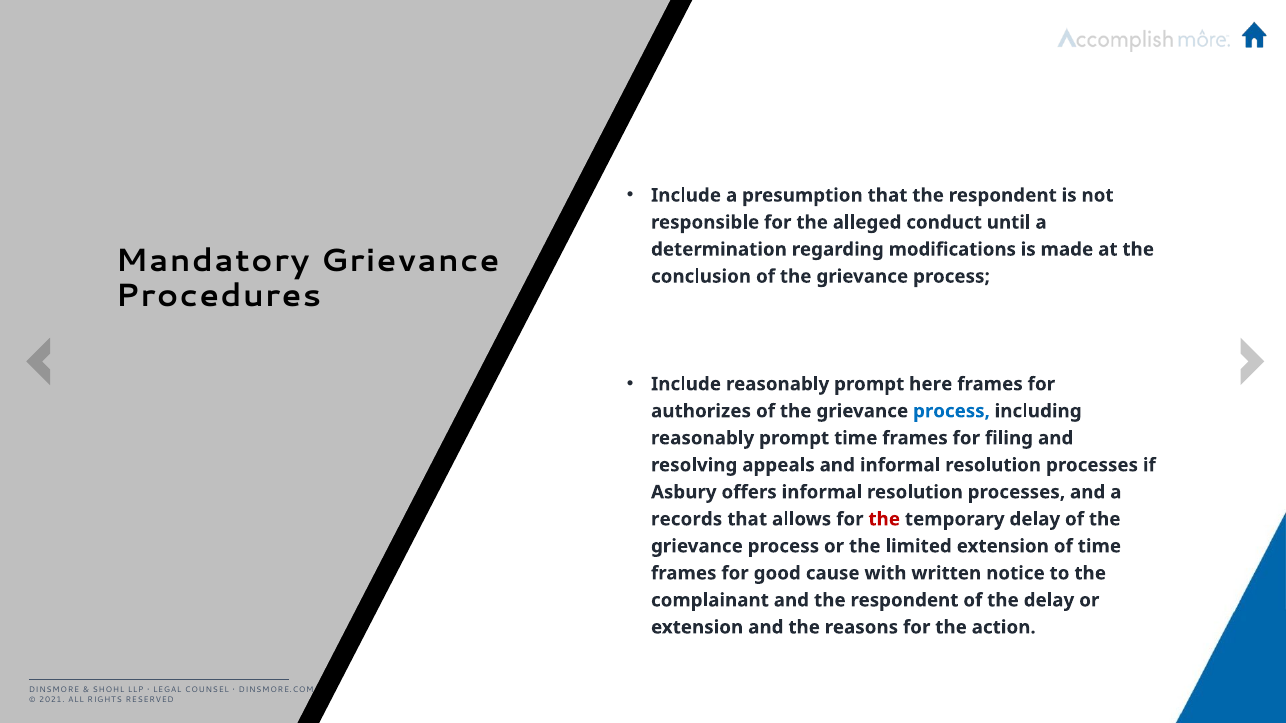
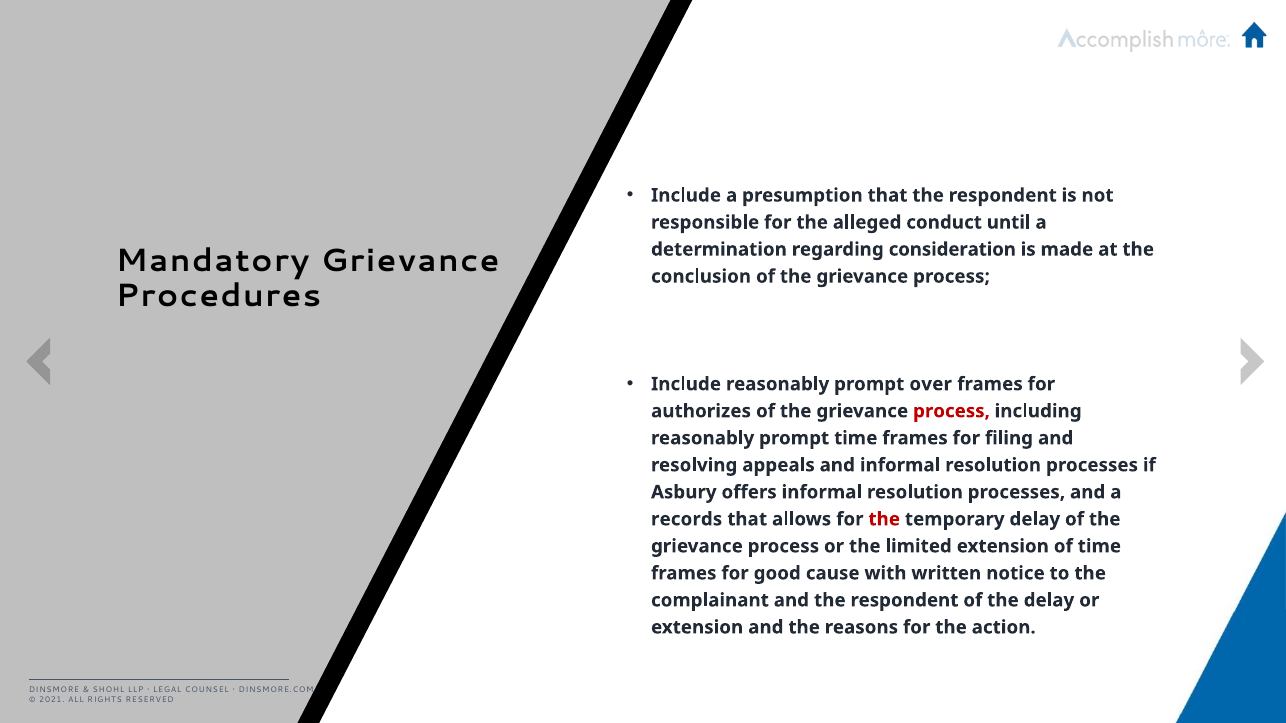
modifications: modifications -> consideration (952, 250)
here: here -> over (931, 384)
process colour: blue -> red (951, 411)
